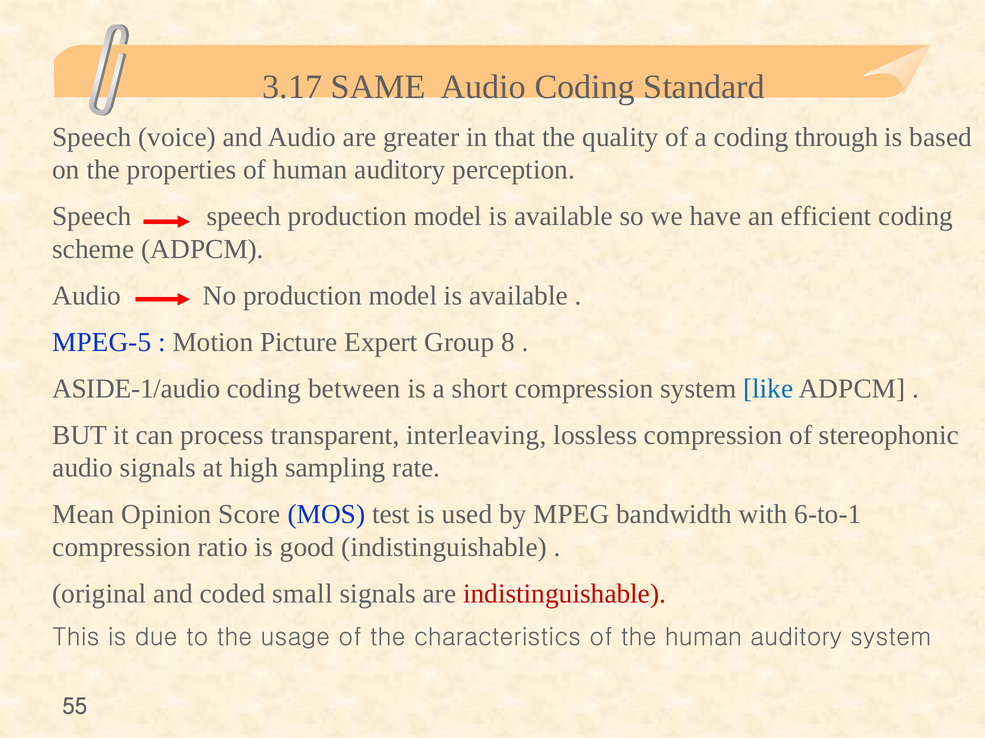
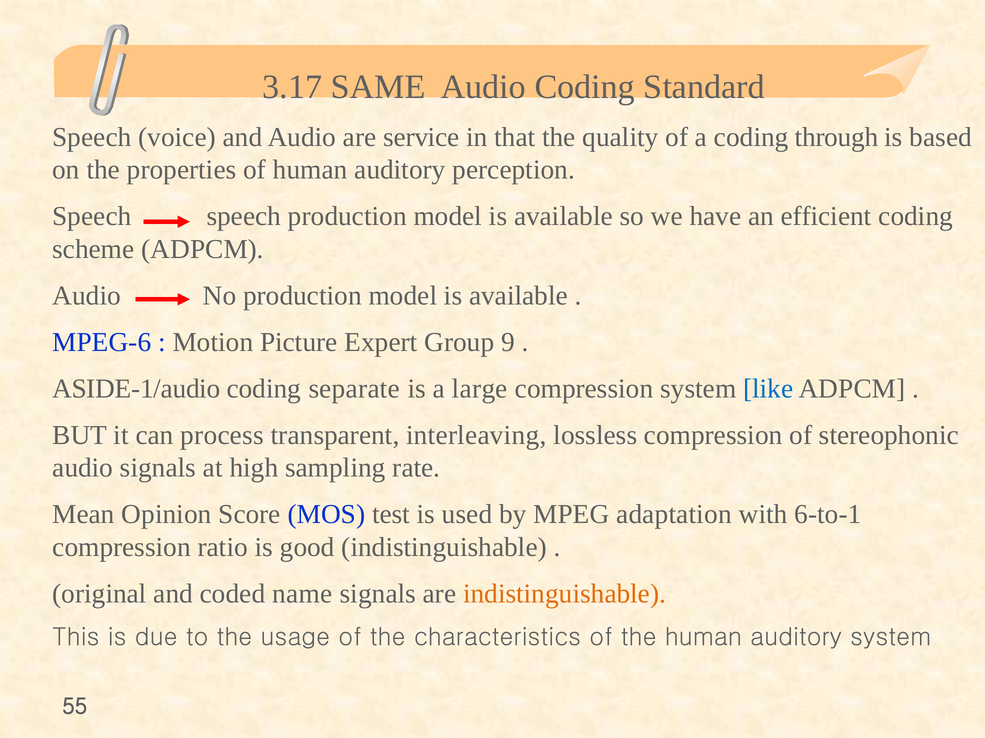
greater: greater -> service (421, 137)
MPEG-5: MPEG-5 -> MPEG-6 (102, 342)
8: 8 -> 9 (508, 342)
between: between -> separate (354, 389)
short: short -> large (480, 389)
bandwidth: bandwidth -> adaptation (674, 515)
small: small -> name (302, 594)
indistinguishable colour: red -> orange (565, 594)
